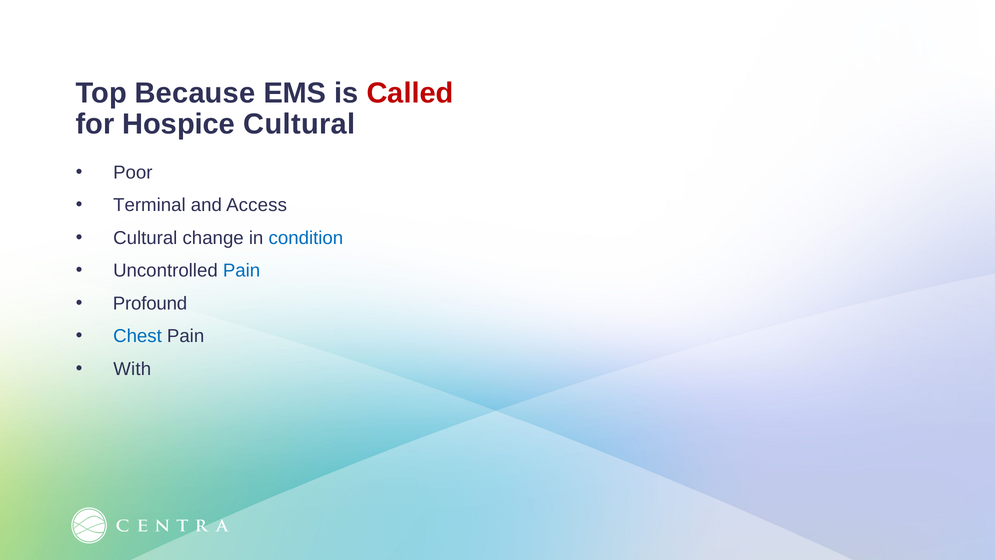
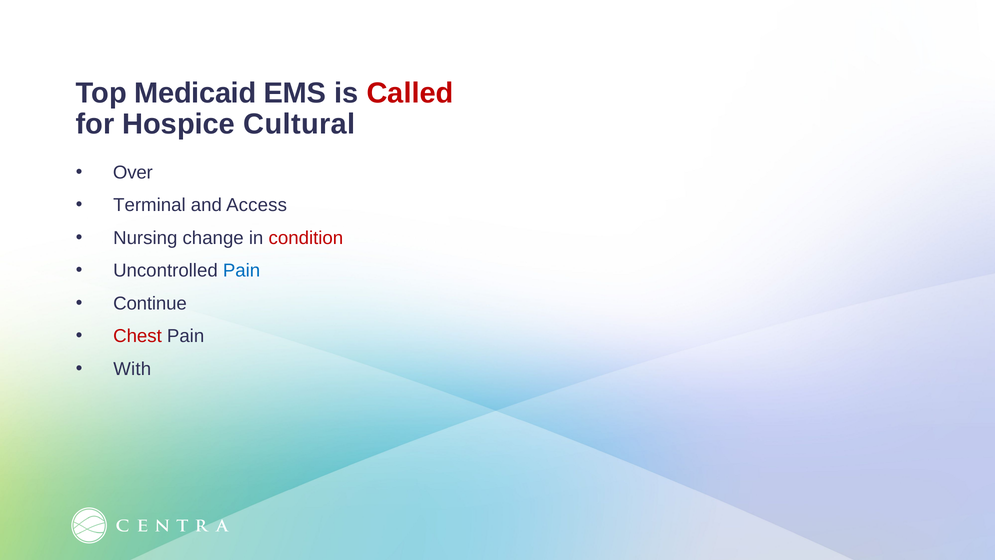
Because: Because -> Medicaid (195, 93)
Poor: Poor -> Over (133, 172)
Cultural: Cultural -> Nursing (145, 238)
condition colour: blue -> red (306, 238)
Profound: Profound -> Continue (150, 303)
Chest colour: blue -> red (138, 336)
